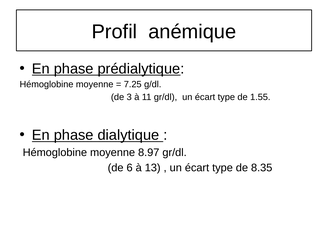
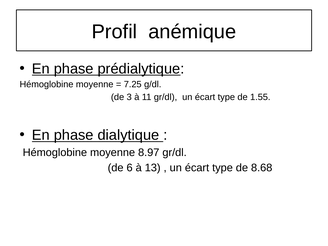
8.35: 8.35 -> 8.68 (262, 168)
